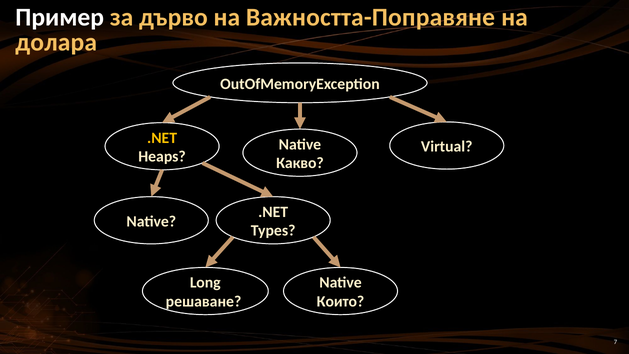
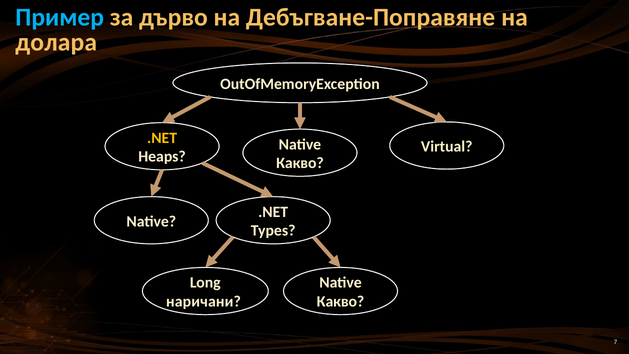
Пример colour: white -> light blue (60, 17)
Важността-Поправяне: Важността-Поправяне -> Дебъгване-Поправяне (371, 17)
решаване: решаване -> наричани (203, 301)
Които: Които -> Какво (341, 301)
